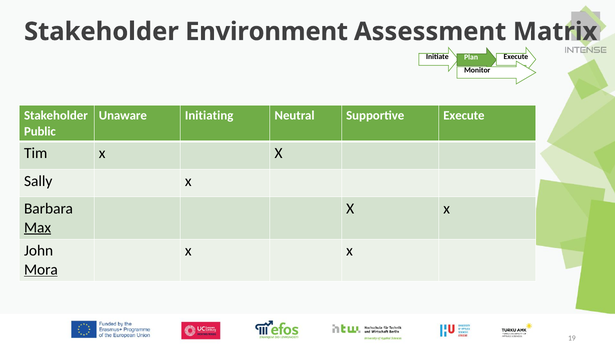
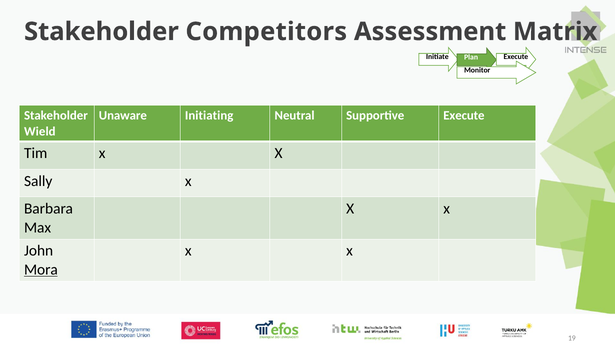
Environment: Environment -> Competitors (266, 32)
Public: Public -> Wield (40, 131)
Max underline: present -> none (38, 227)
